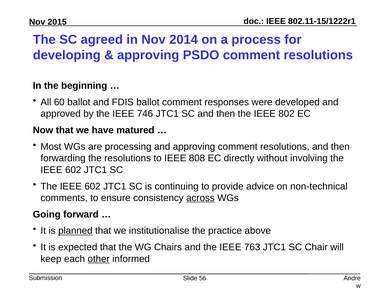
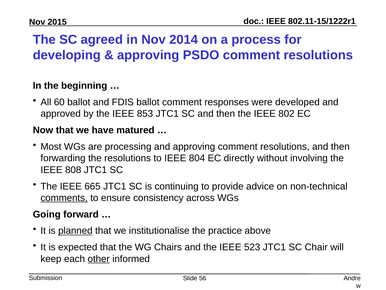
746: 746 -> 853 (145, 114)
808: 808 -> 804 (197, 158)
602: 602 -> 808 (73, 170)
602: 602 -> 665 (92, 186)
comments underline: none -> present (64, 198)
across underline: present -> none (200, 198)
763: 763 -> 523 (252, 247)
